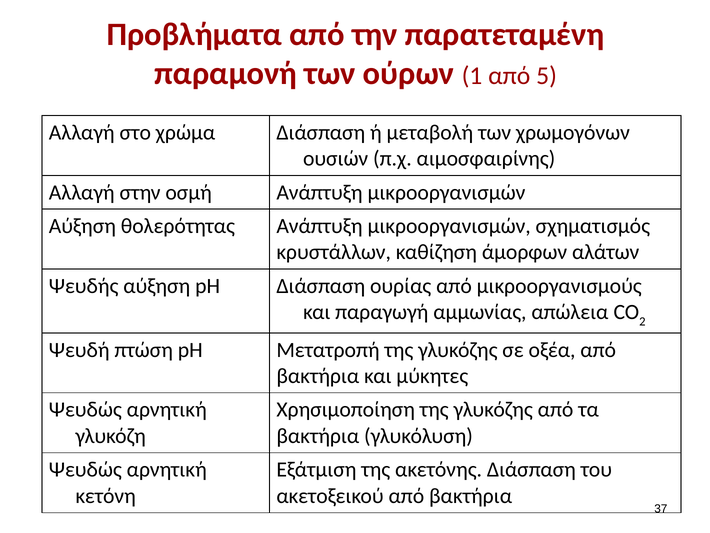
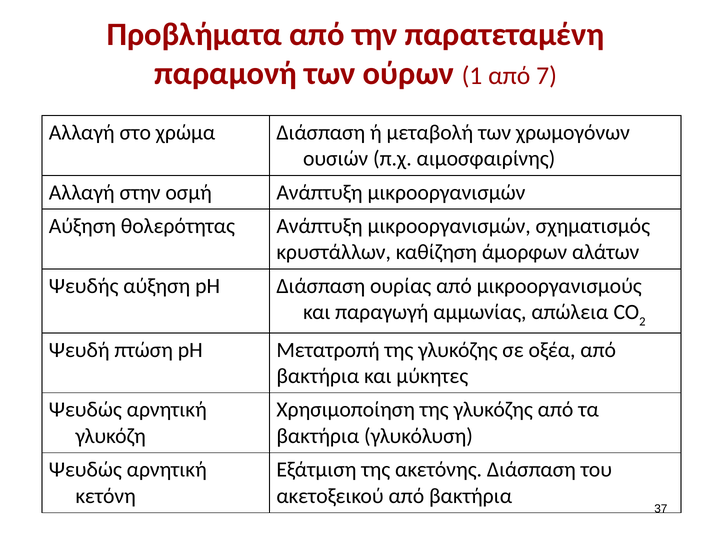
5: 5 -> 7 (547, 76)
